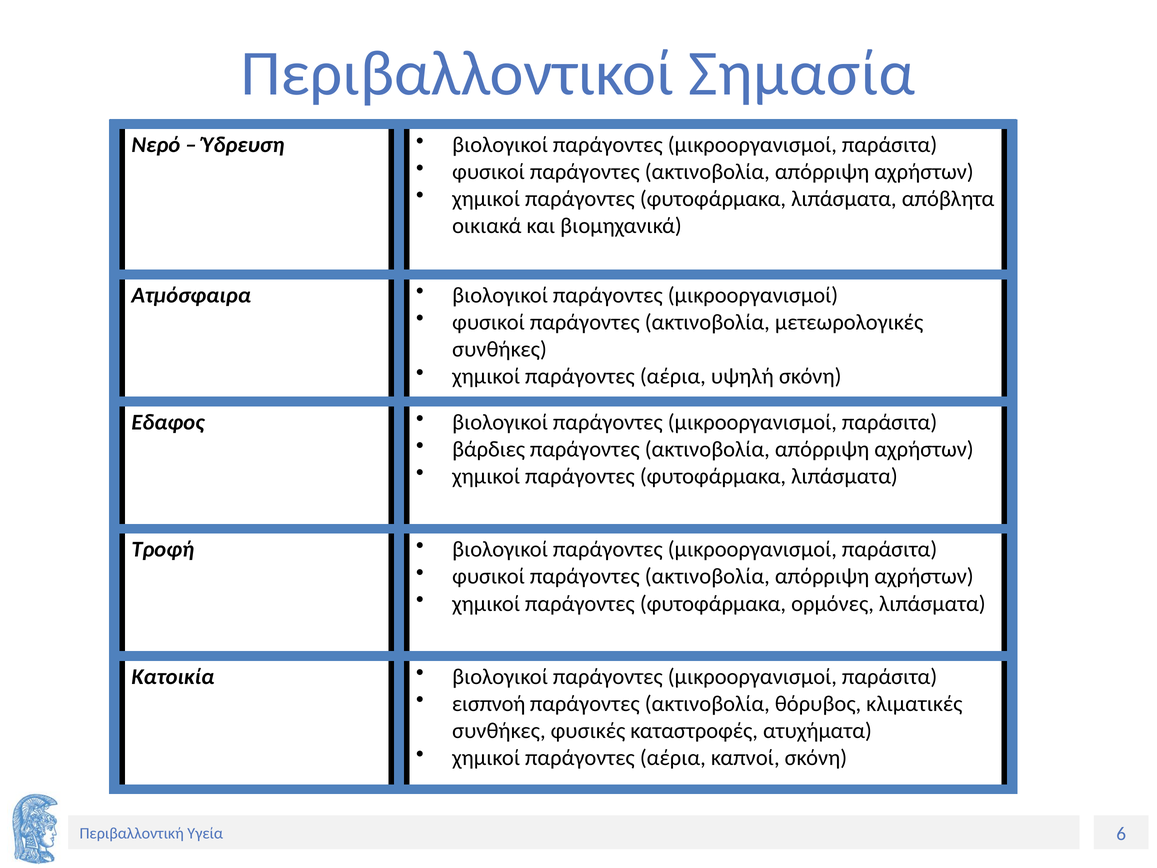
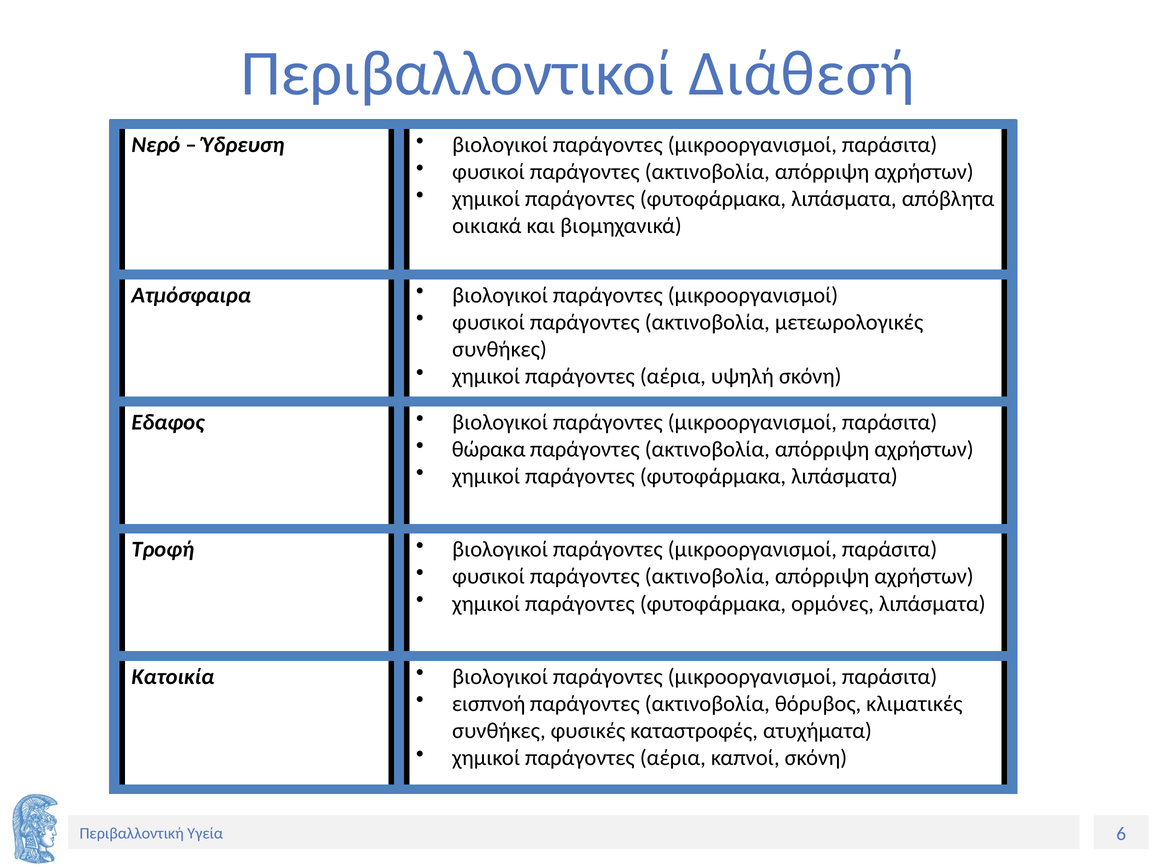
Σημασία: Σημασία -> Διάθεσή (802, 73)
βάρδιες: βάρδιες -> θώρακα (489, 449)
